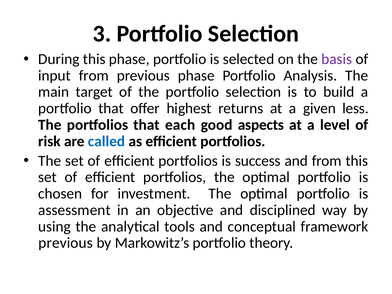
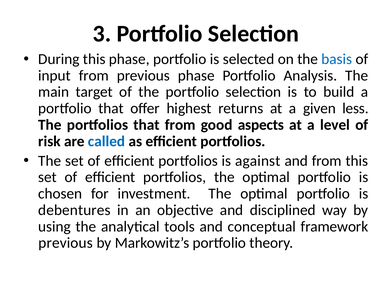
basis colour: purple -> blue (337, 59)
that each: each -> from (180, 125)
success: success -> against (258, 161)
assessment: assessment -> debentures (74, 210)
